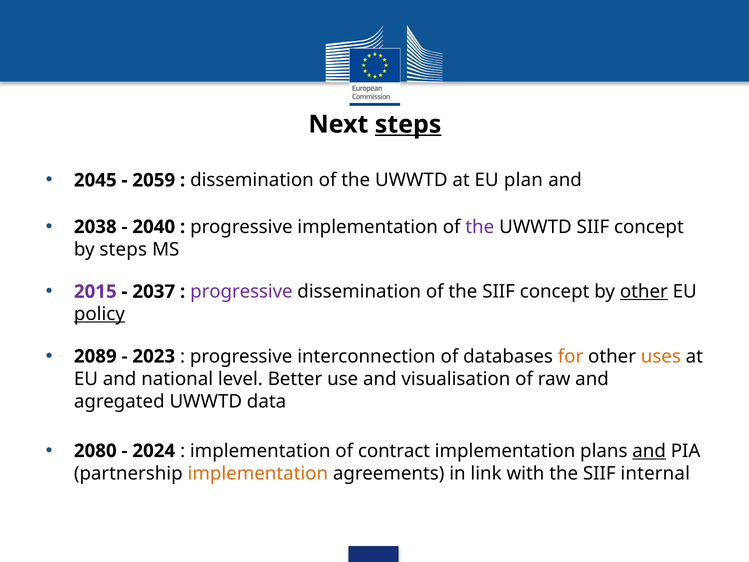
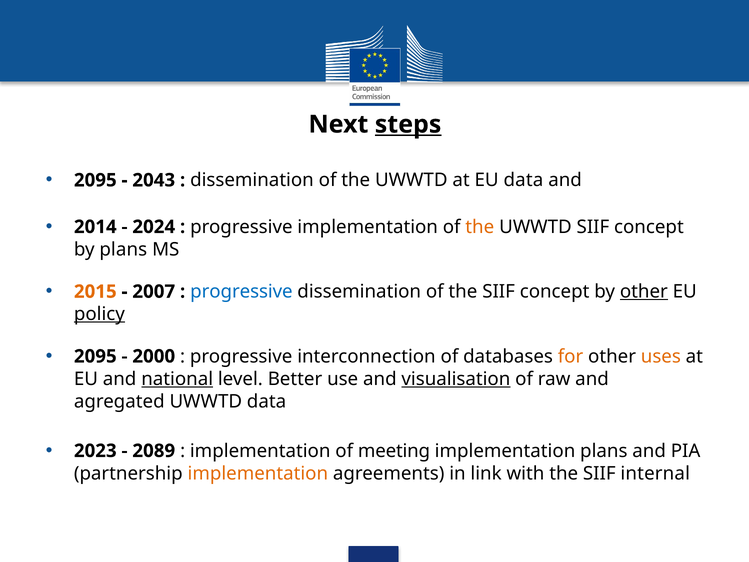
2045: 2045 -> 2095 (95, 180)
2059: 2059 -> 2043 (154, 180)
EU plan: plan -> data (523, 180)
2038: 2038 -> 2014 (95, 227)
2040: 2040 -> 2024 (154, 227)
the colour: purple -> orange (480, 227)
by steps: steps -> plans (123, 249)
2015 colour: purple -> orange (95, 291)
2037: 2037 -> 2007 (154, 291)
progressive colour: purple -> blue (241, 291)
2089: 2089 -> 2095 (95, 356)
2023: 2023 -> 2000 (154, 356)
national underline: none -> present (177, 379)
visualisation underline: none -> present (456, 379)
2080: 2080 -> 2023 (95, 451)
2024: 2024 -> 2089 (154, 451)
contract: contract -> meeting (394, 451)
and underline: present -> none (649, 451)
